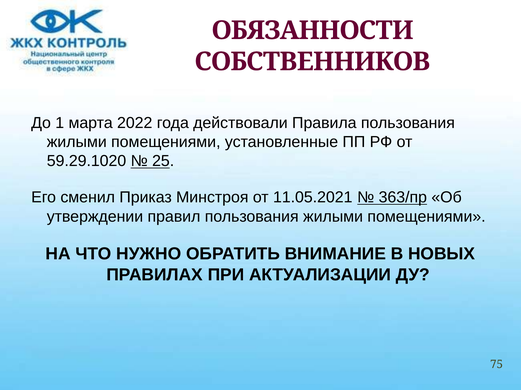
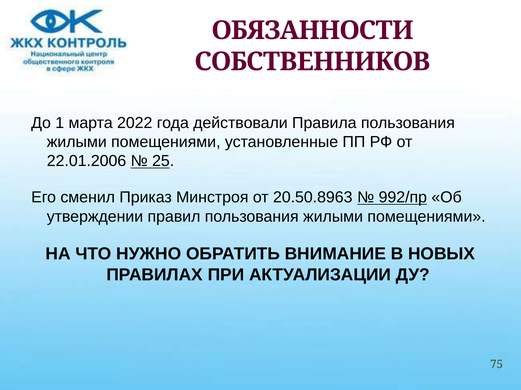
59.29.1020: 59.29.1020 -> 22.01.2006 (87, 161)
11.05.2021: 11.05.2021 -> 20.50.8963 (313, 198)
363/пр: 363/пр -> 992/пр (403, 198)
